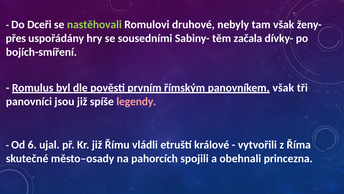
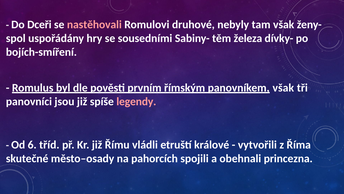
nastěhovali colour: light green -> pink (94, 24)
přes: přes -> spol (16, 38)
začala: začala -> železa (248, 38)
ujal: ujal -> tříd (49, 144)
